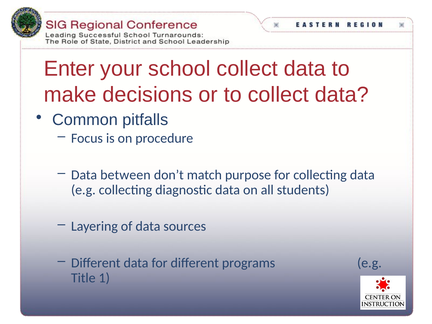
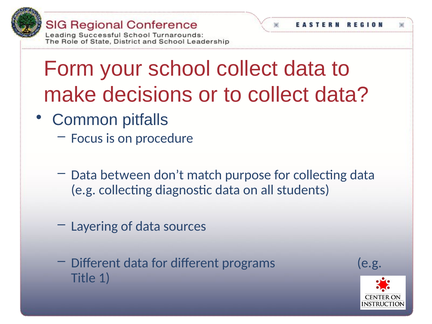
Enter: Enter -> Form (69, 69)
